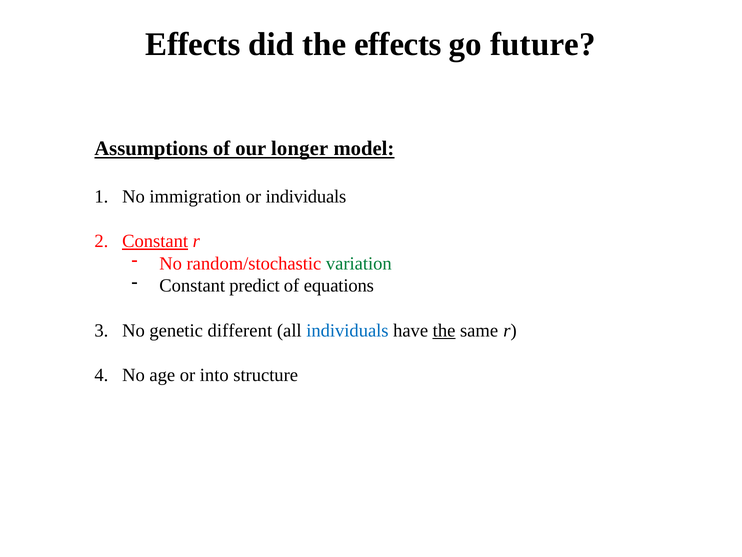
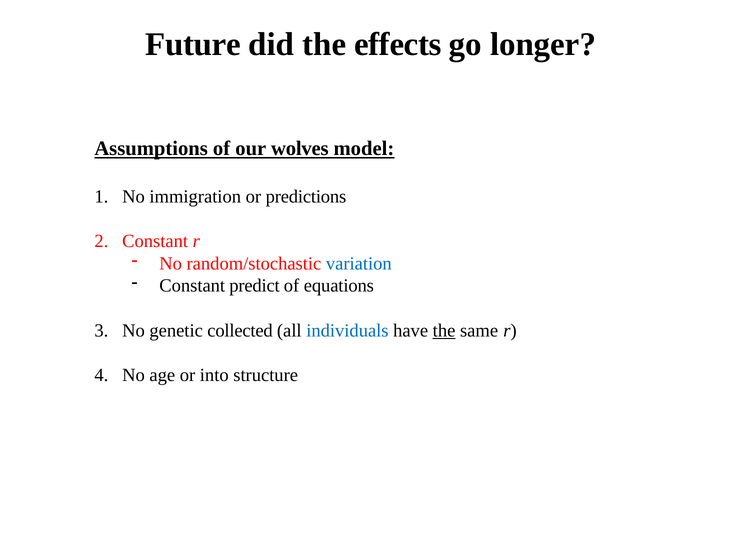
Effects: Effects -> Future (193, 44)
future: future -> longer (543, 44)
longer: longer -> wolves (300, 148)
or individuals: individuals -> predictions (306, 197)
Constant underline: present -> none (155, 241)
variation colour: green -> blue (359, 263)
different: different -> collected (240, 330)
